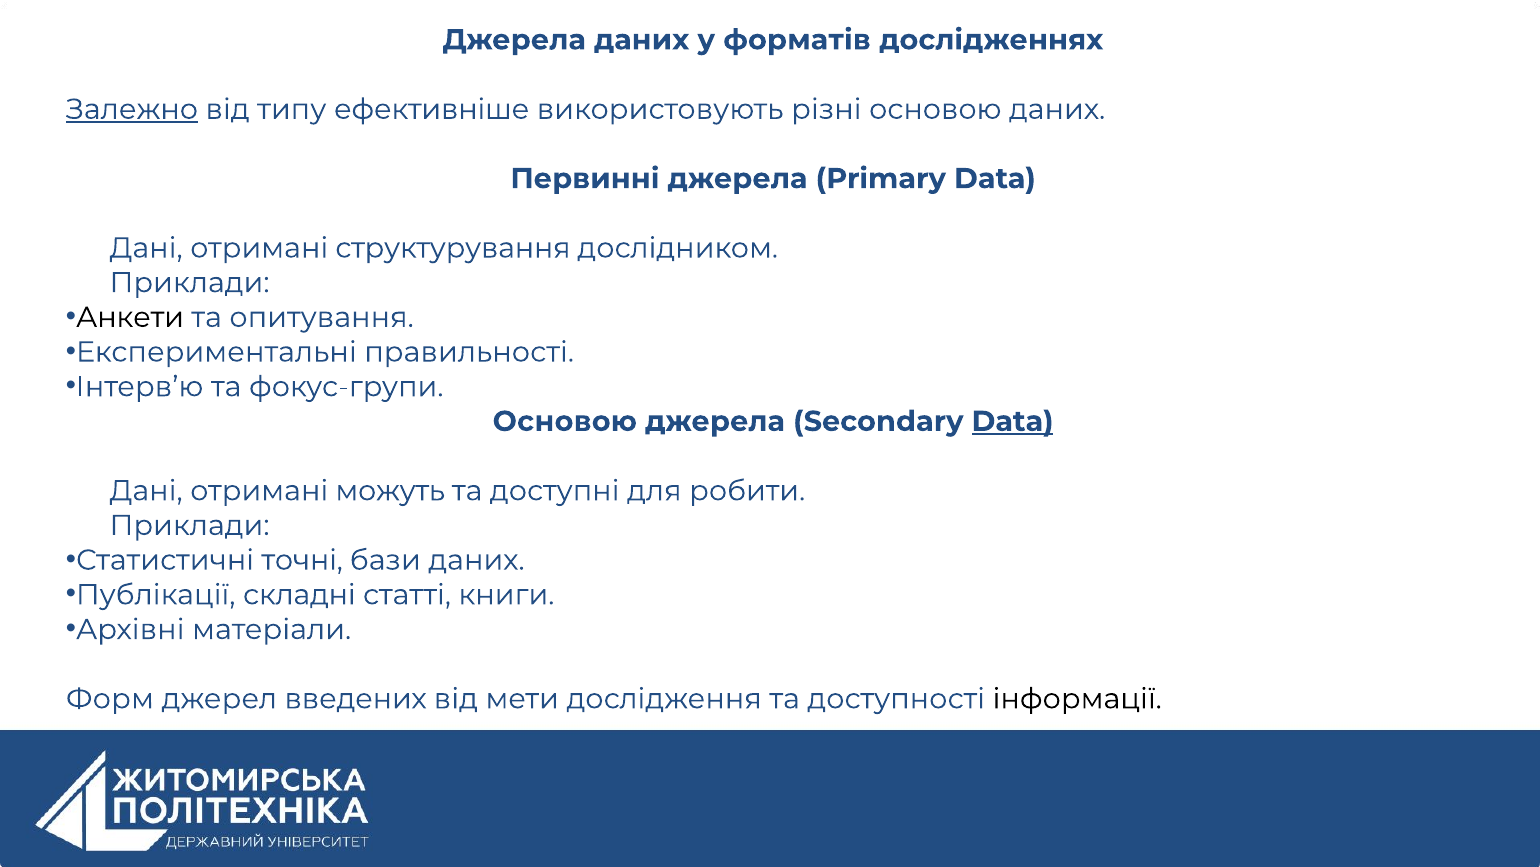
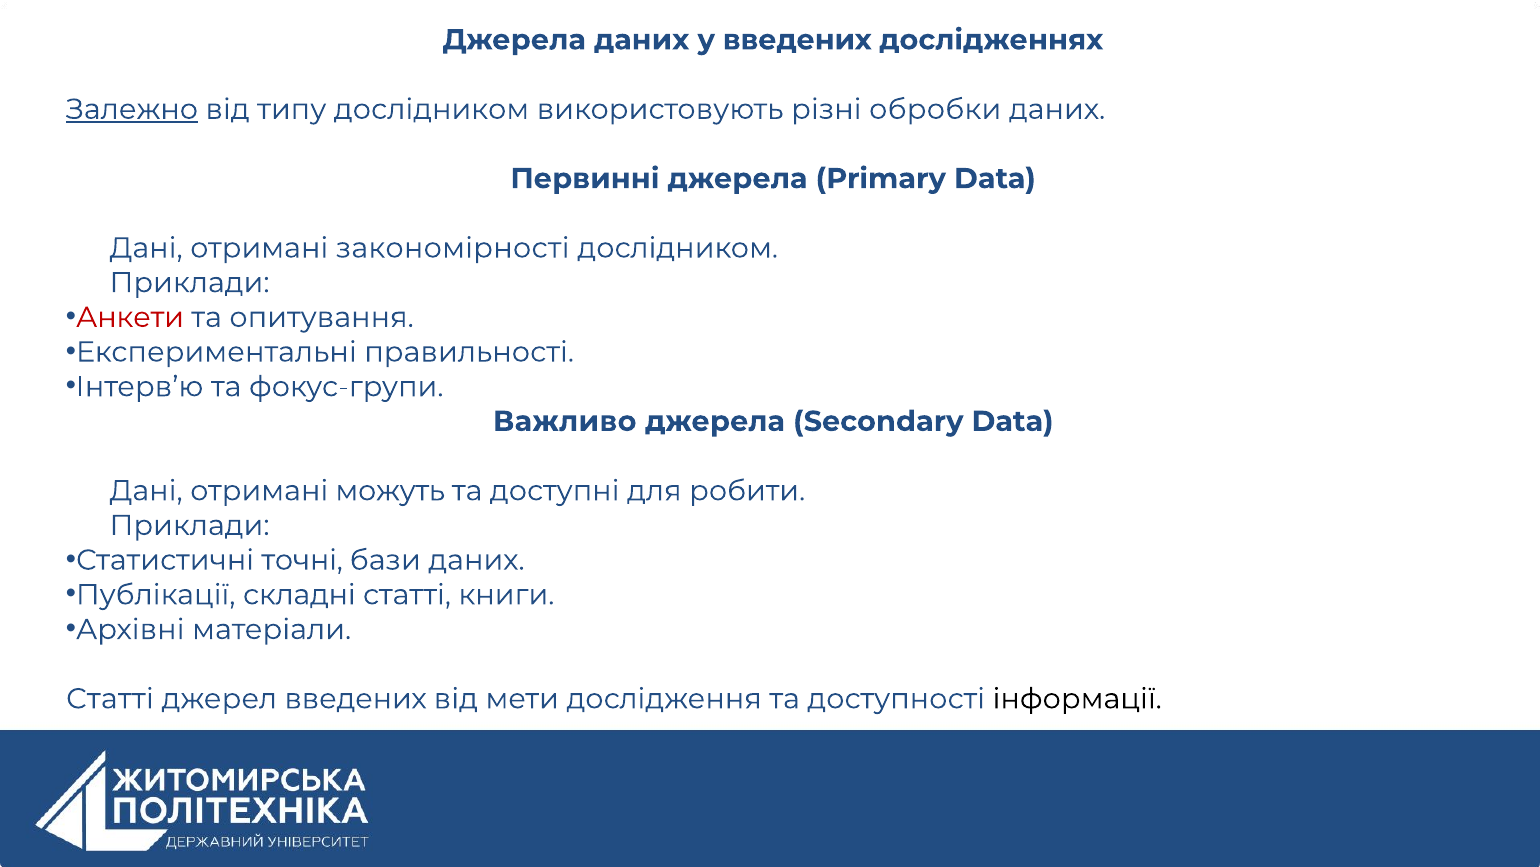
у форматів: форматів -> введених (797, 40)
типу ефективніше: ефективніше -> дослідником (432, 109)
різні основою: основою -> обробки (935, 109)
структурування: структурування -> закономірності (453, 248)
Анкети colour: black -> red (130, 317)
Основою: Основою -> Важливо (565, 421)
Data underline: present -> none (1013, 421)
Форм: Форм -> Статті (110, 698)
